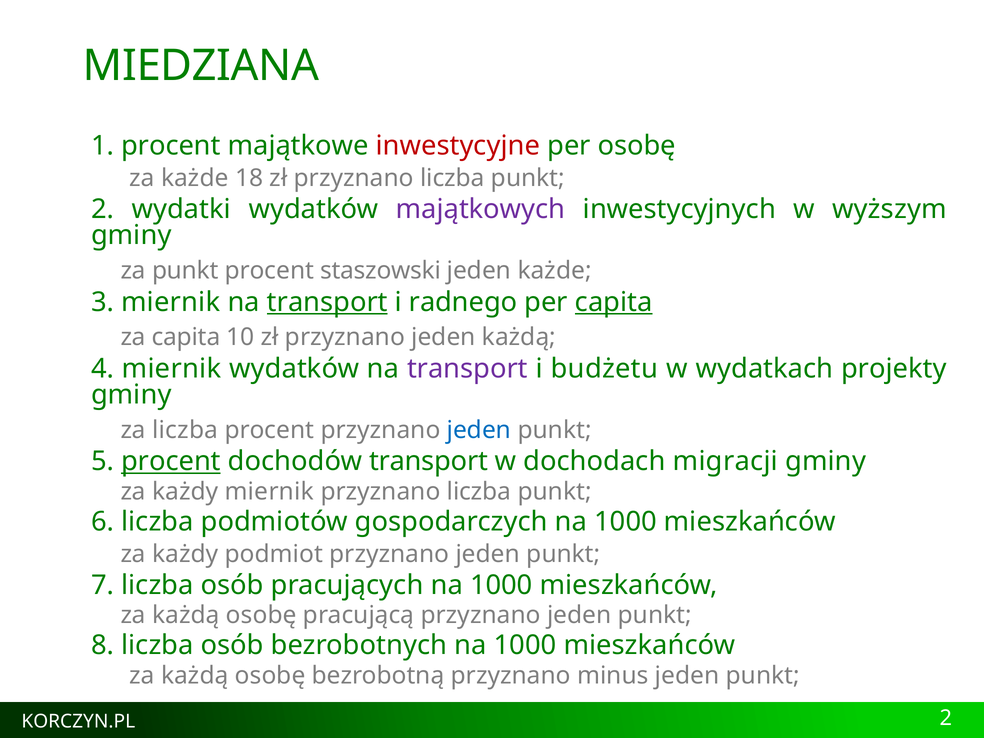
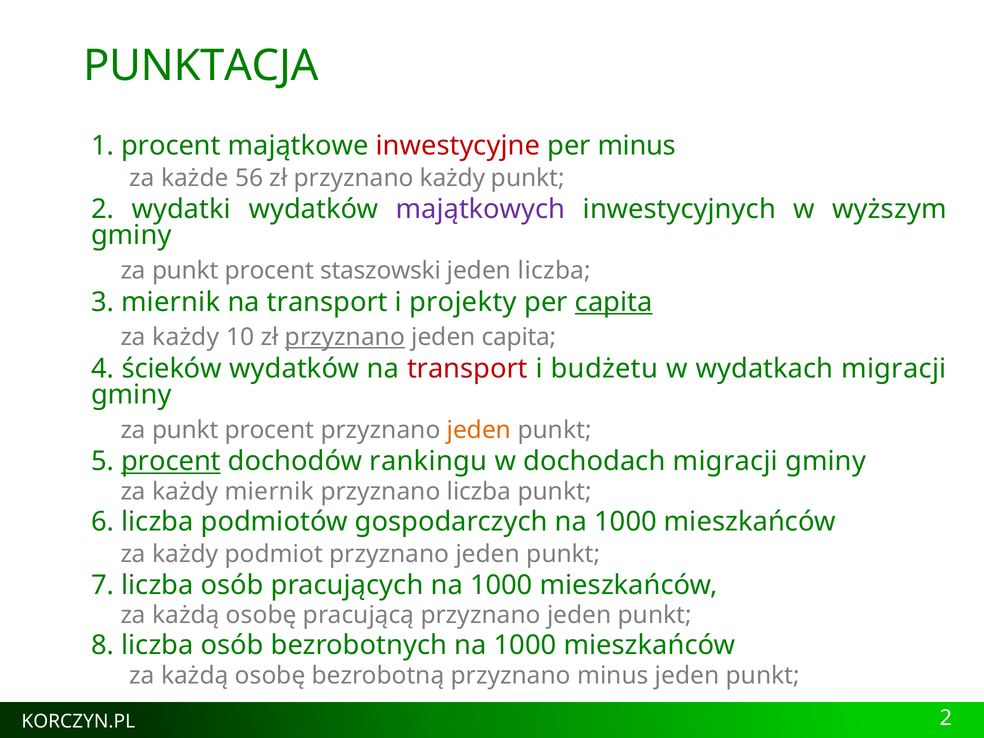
MIEDZIANA: MIEDZIANA -> PUNKTACJA (201, 66)
per osobę: osobę -> minus (637, 146)
18: 18 -> 56 (249, 178)
zł przyznano liczba: liczba -> każdy (452, 178)
jeden każde: każde -> liczba (554, 271)
transport underline: present -> none (327, 302)
radnego: radnego -> projekty (463, 302)
capita: capita -> każdy (186, 337)
przyznano underline: none -> present (345, 337)
jeden każdą: każdą -> capita (519, 337)
4 miernik: miernik -> ścieków (172, 369)
transport colour: purple -> red (467, 369)
wydatkach projekty: projekty -> migracji (894, 369)
liczba: liczba -> punkt (185, 430)
jeden colour: blue -> orange (479, 430)
dochodów transport: transport -> rankingu (428, 461)
